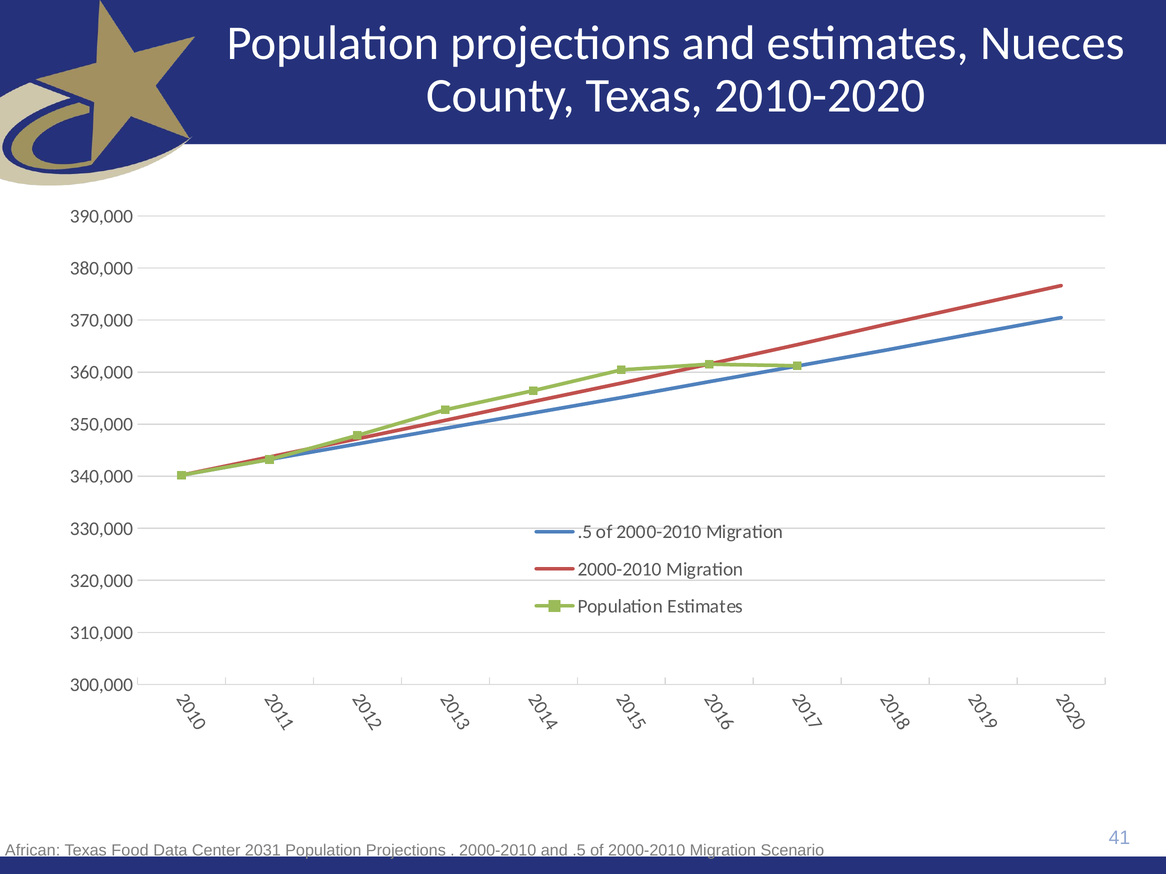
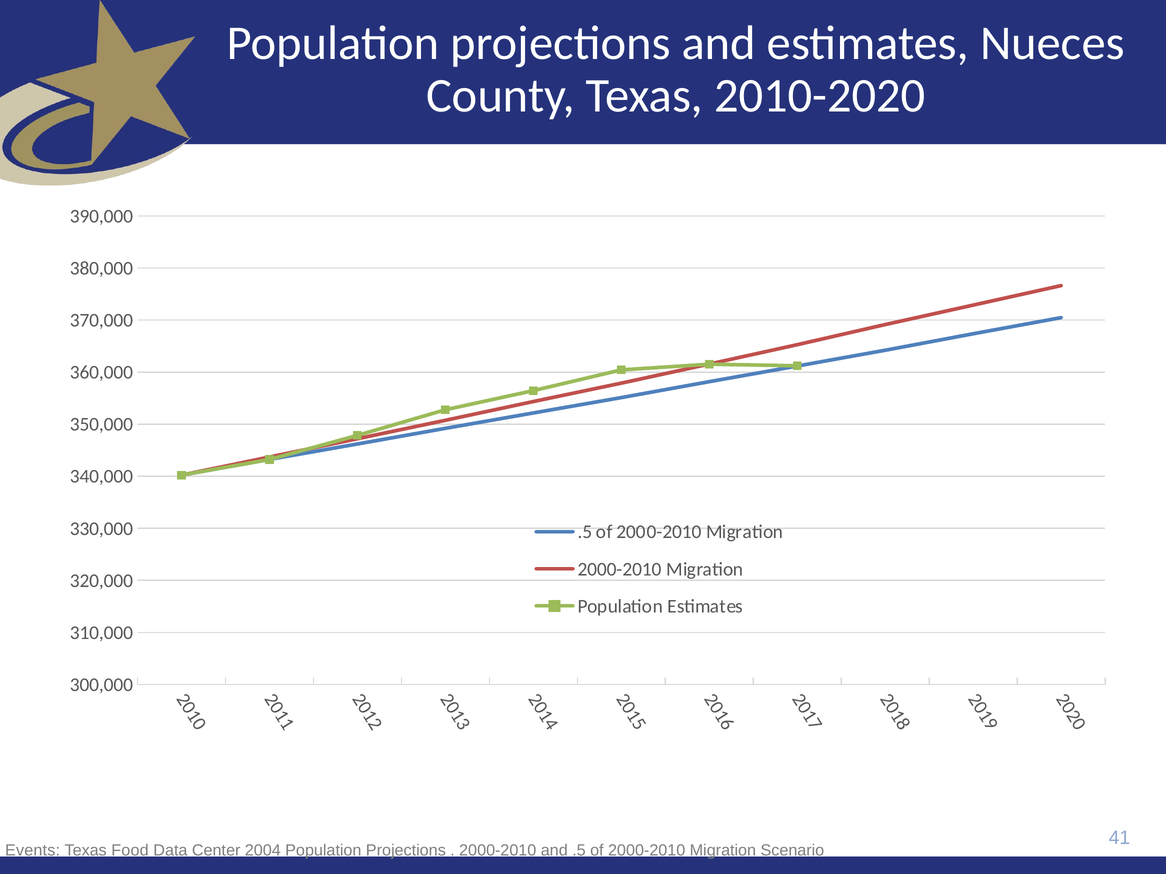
African: African -> Events (33, 851)
2031: 2031 -> 2004 (263, 851)
